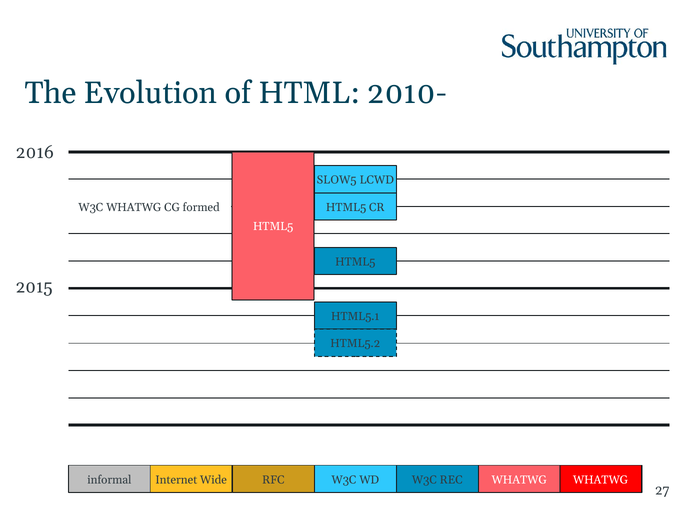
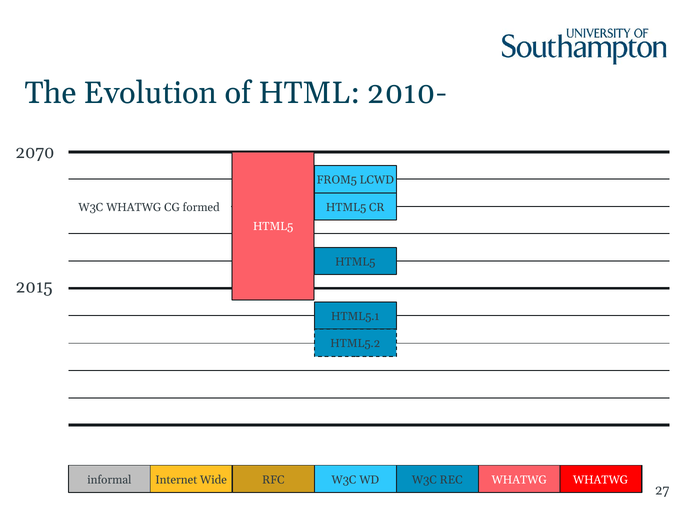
2016: 2016 -> 2070 (35, 153)
SLOW5: SLOW5 -> FROM5 (337, 180)
